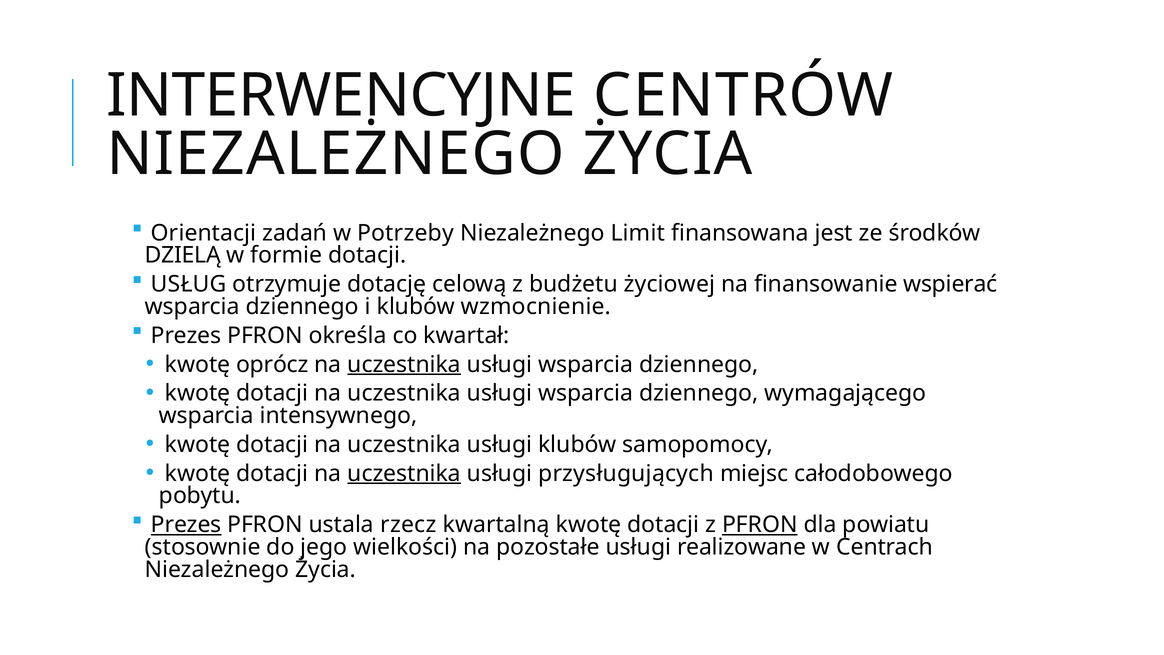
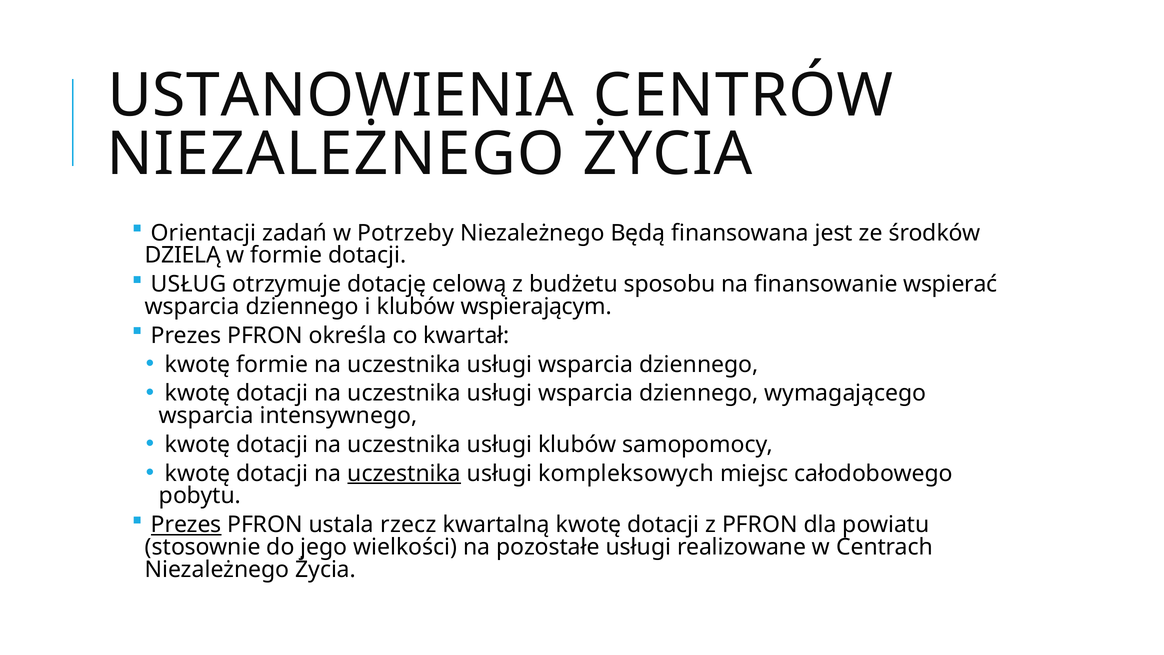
INTERWENCYJNE: INTERWENCYJNE -> USTANOWIENIA (341, 96)
Limit: Limit -> Będą (638, 233)
życiowej: życiowej -> sposobu (670, 284)
wzmocnienie: wzmocnienie -> wspierającym (536, 307)
kwotę oprócz: oprócz -> formie (272, 364)
uczestnika underline: present -> none (404, 364)
przysługujących: przysługujących -> kompleksowych (626, 473)
PFRON underline: present -> none (760, 525)
